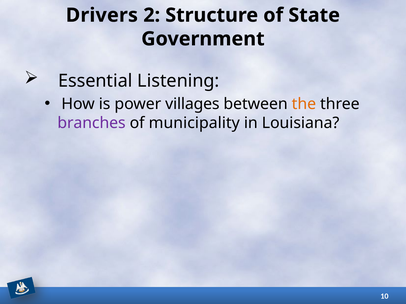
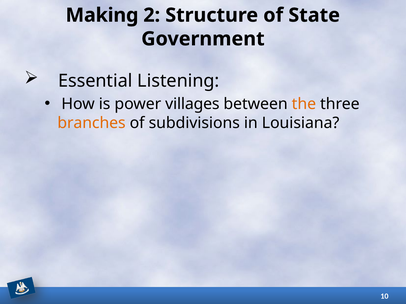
Drivers: Drivers -> Making (102, 15)
branches colour: purple -> orange (91, 123)
municipality: municipality -> subdivisions (194, 123)
